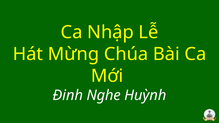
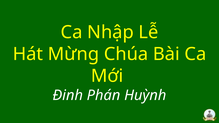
Nghe: Nghe -> Phán (104, 95)
